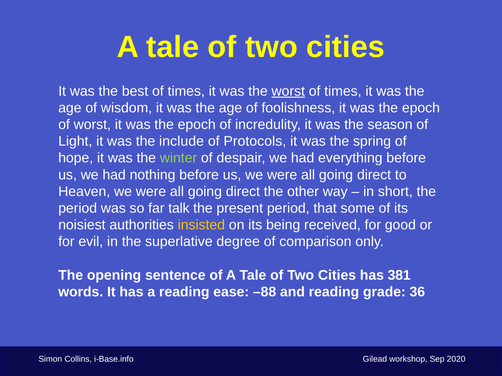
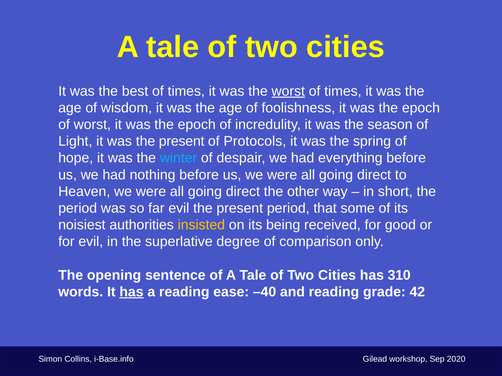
was the include: include -> present (182, 142)
winter colour: light green -> light blue (179, 158)
far talk: talk -> evil (179, 208)
381: 381 -> 310 (399, 275)
has underline: none -> present (131, 292)
–88: –88 -> –40 (265, 292)
36: 36 -> 42 (417, 292)
